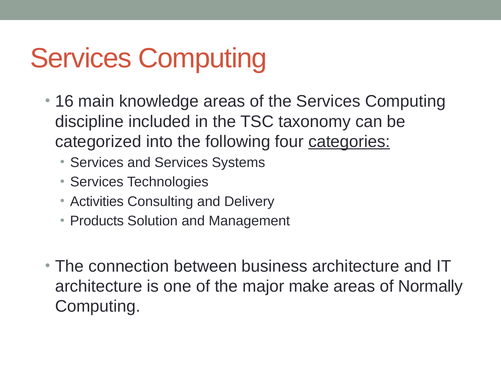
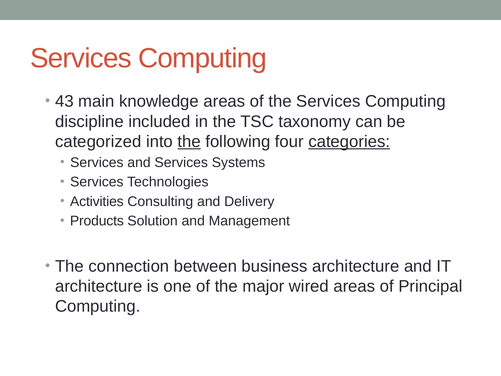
16: 16 -> 43 (64, 101)
the underline: none -> present (189, 141)
make: make -> wired (309, 286)
Normally: Normally -> Principal (430, 286)
